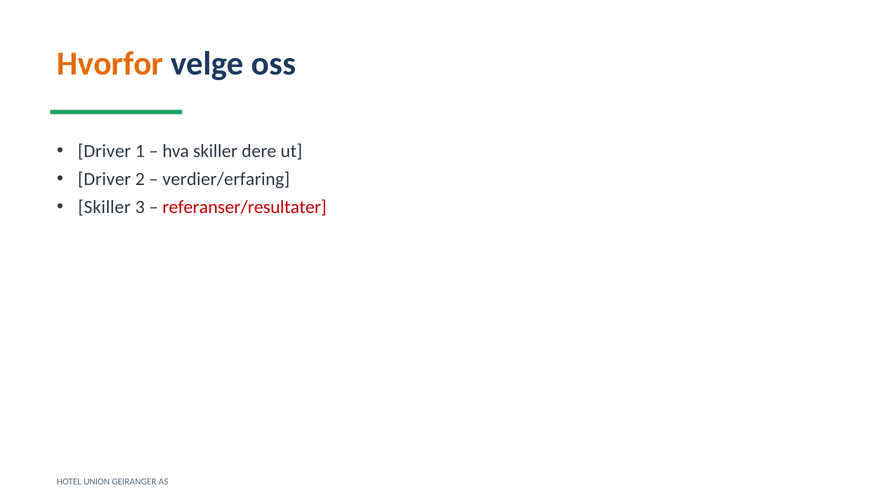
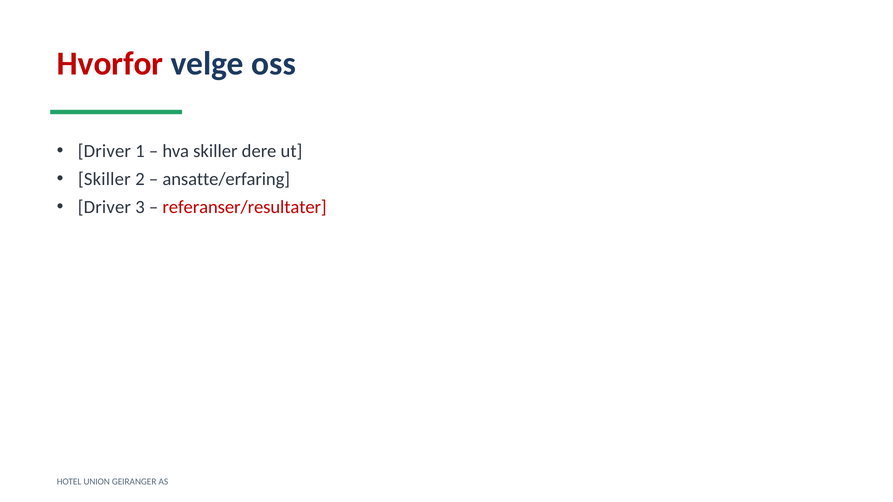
Hvorfor colour: orange -> red (110, 64)
Driver: Driver -> Skiller (104, 179)
verdier/erfaring: verdier/erfaring -> ansatte/erfaring (226, 179)
Skiller: Skiller -> Driver (104, 207)
